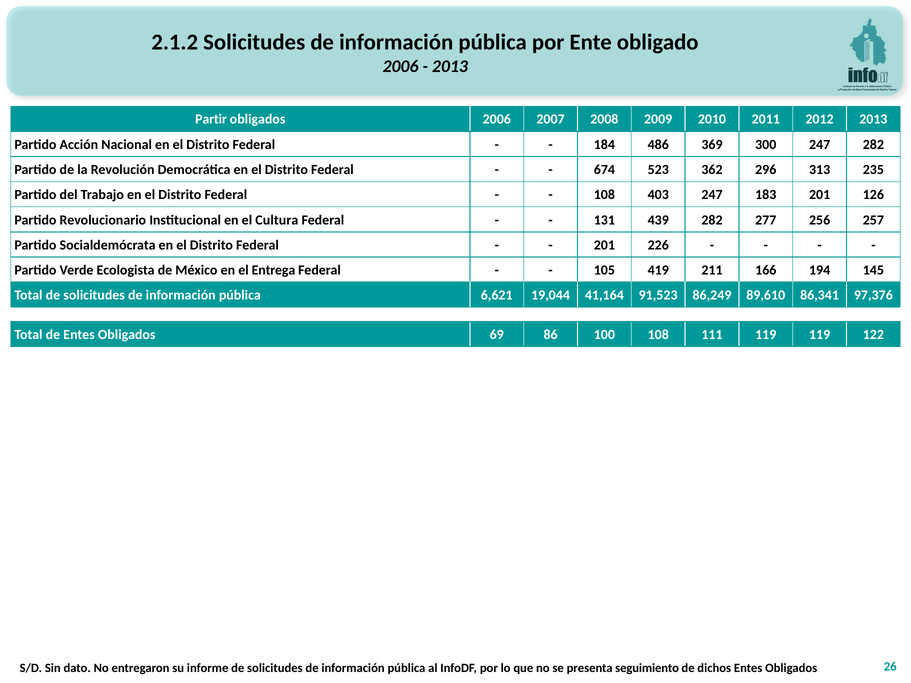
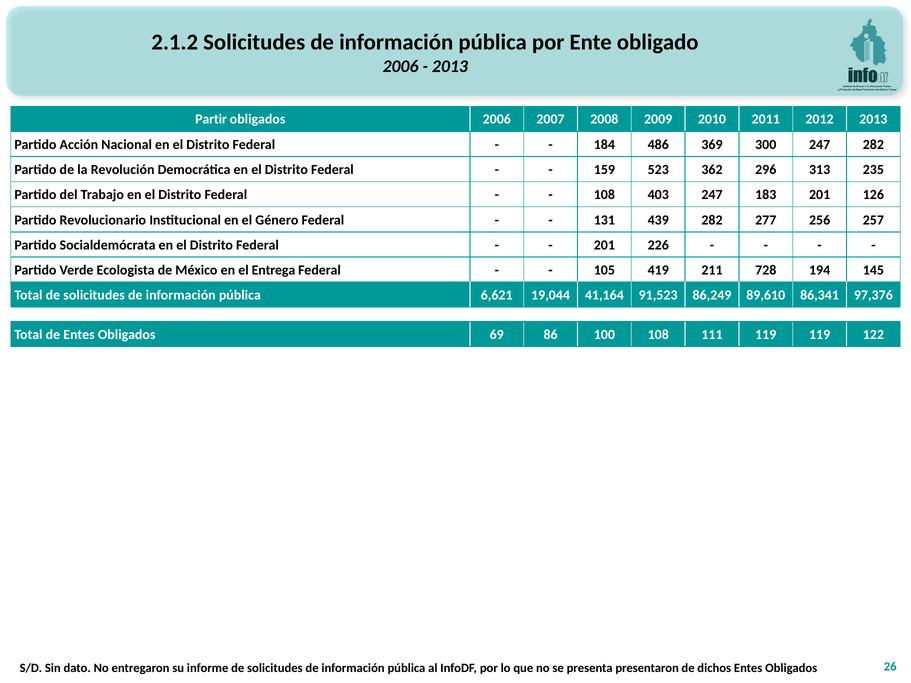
674: 674 -> 159 (604, 170)
Cultura: Cultura -> Género (277, 220)
166: 166 -> 728 (766, 270)
seguimiento: seguimiento -> presentaron (647, 668)
